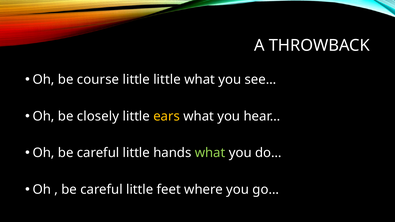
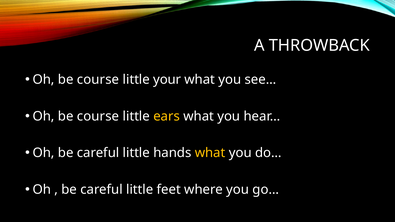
little little: little -> your (167, 80)
closely: closely -> course (98, 116)
what colour: light green -> yellow (210, 153)
